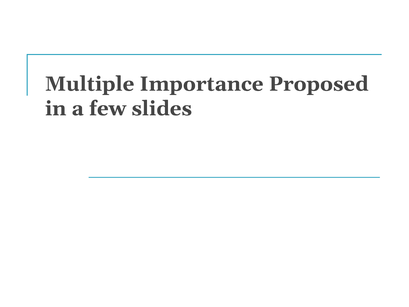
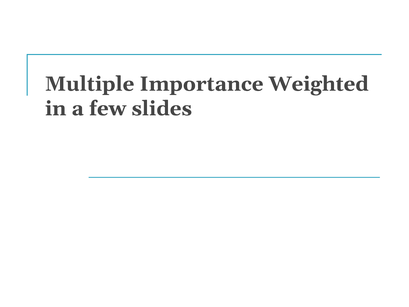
Proposed: Proposed -> Weighted (319, 84)
